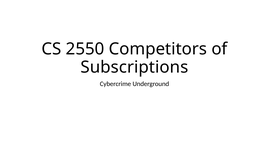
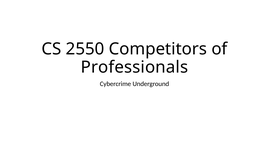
Subscriptions: Subscriptions -> Professionals (134, 67)
